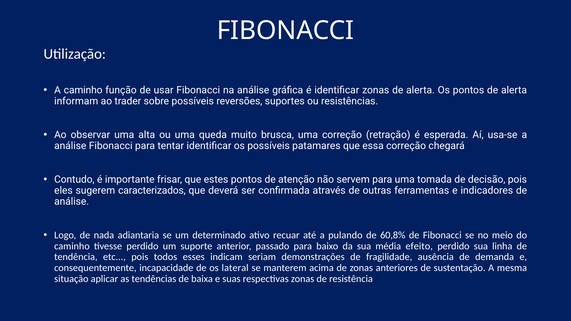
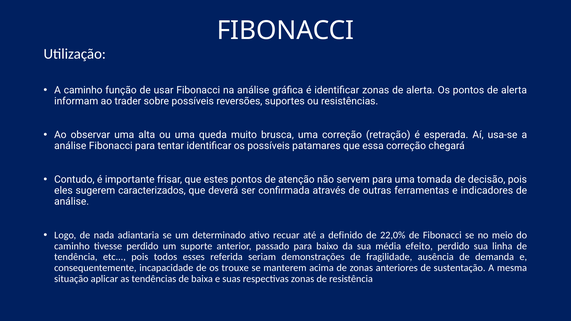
pulando: pulando -> definido (345, 235)
60,8%: 60,8% -> 22,0% (393, 235)
indicam: indicam -> referida (226, 257)
lateral: lateral -> trouxe (235, 268)
